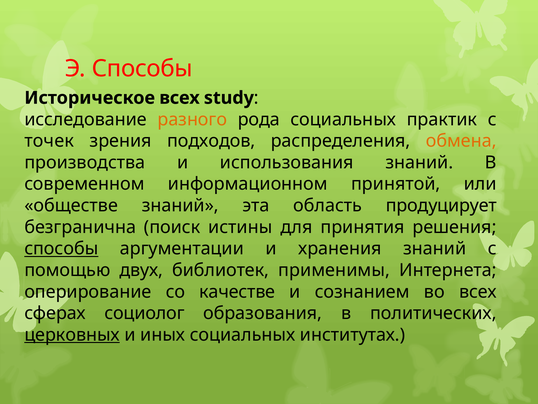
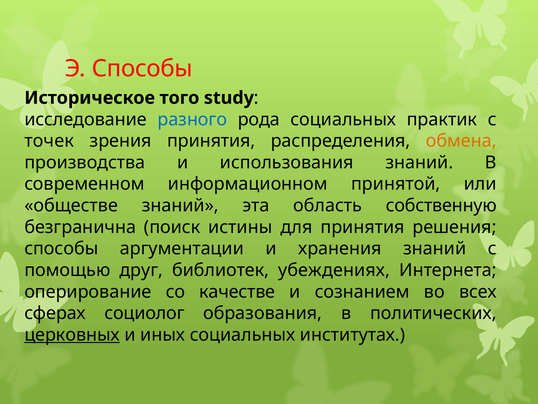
Историческое всех: всех -> того (179, 98)
разного colour: orange -> blue (192, 119)
зрения подходов: подходов -> принятия (211, 141)
продуцирует: продуцирует -> собственную (441, 205)
способы underline: present -> none (61, 248)
двух: двух -> друг (141, 270)
применимы: применимы -> убеждениях (334, 270)
